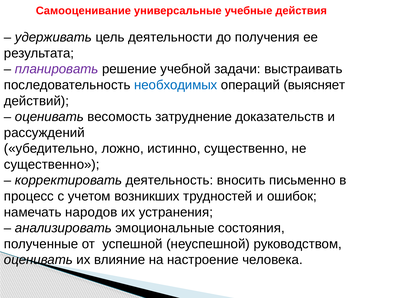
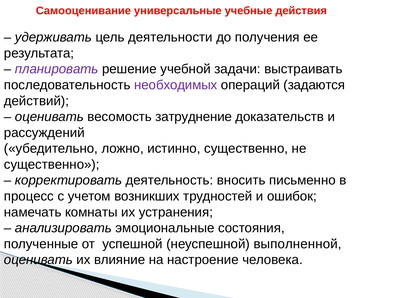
необходимых colour: blue -> purple (176, 85)
выясняет: выясняет -> задаются (314, 85)
народов: народов -> комнаты (91, 212)
руководством: руководством -> выполненной (298, 244)
